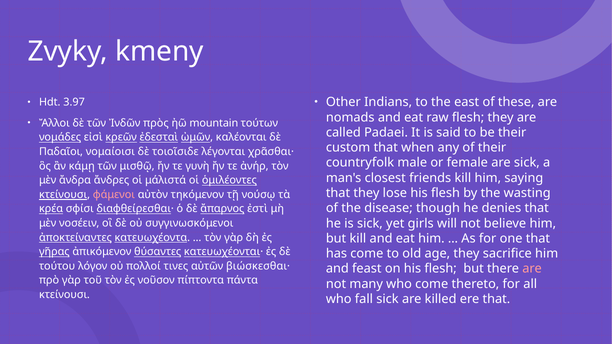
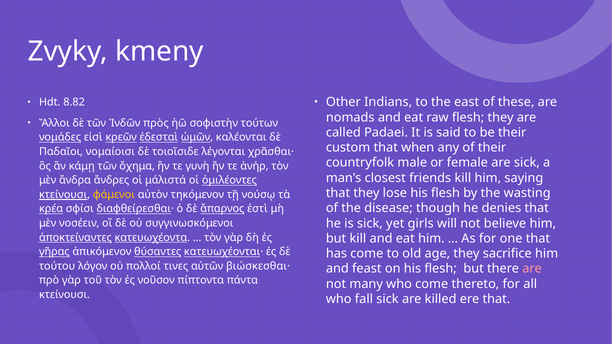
3.97: 3.97 -> 8.82 (74, 102)
mountain: mountain -> σοφιστὴν (214, 123)
μισθῷ: μισθῷ -> ὄχημα (137, 166)
φάμενοι colour: pink -> yellow (114, 195)
